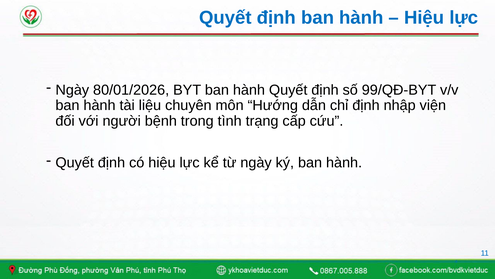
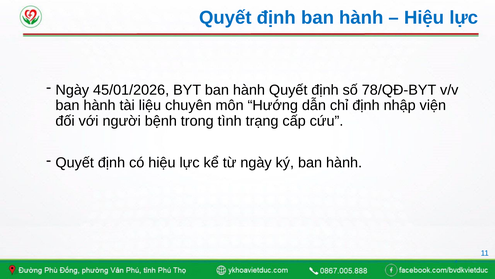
80/01/2026: 80/01/2026 -> 45/01/2026 (131, 90)
99/QĐ-BYT: 99/QĐ-BYT -> 78/QĐ-BYT (399, 90)
